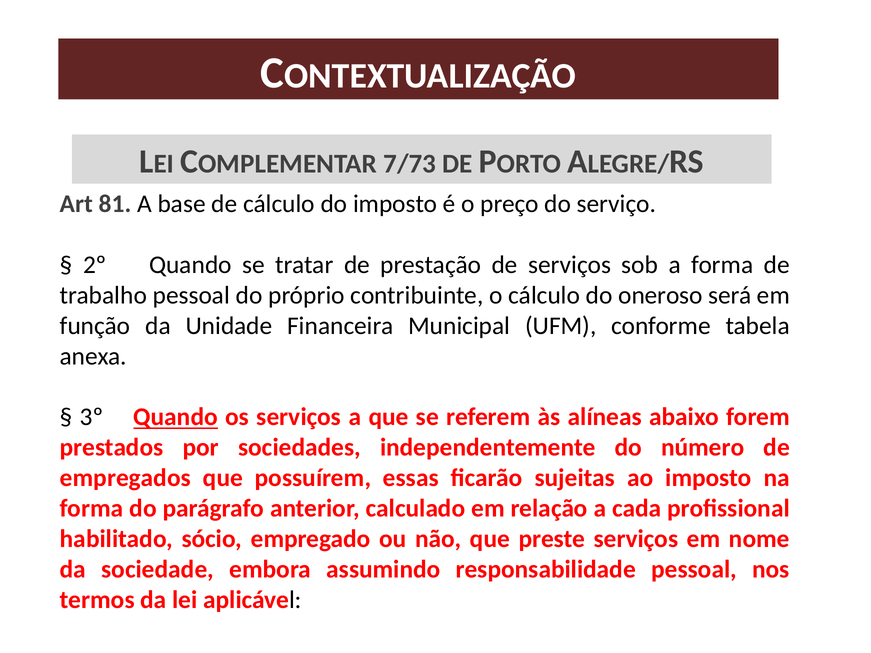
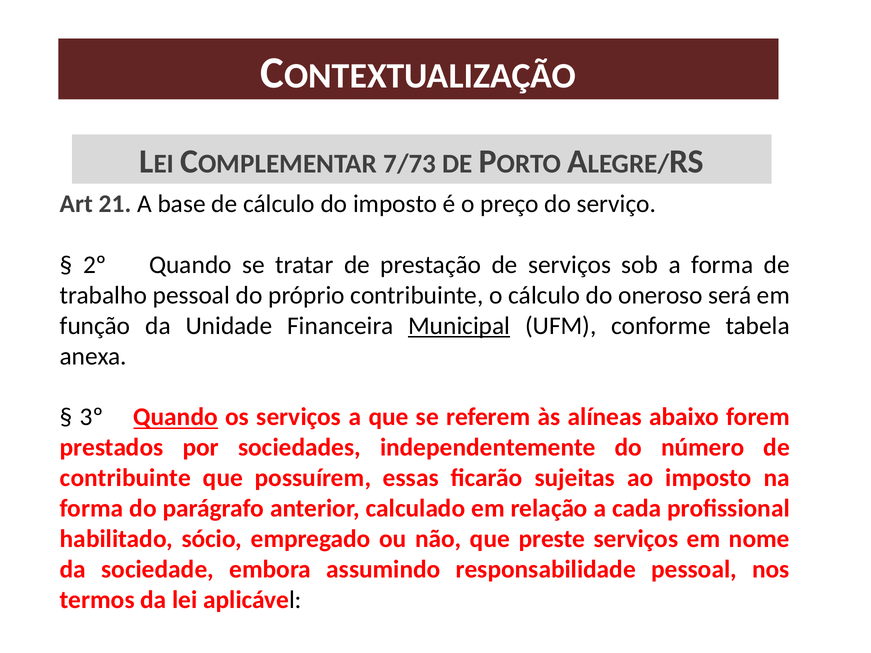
81: 81 -> 21 (115, 204)
Municipal underline: none -> present (459, 326)
empregados: empregados -> contribuinte (125, 478)
